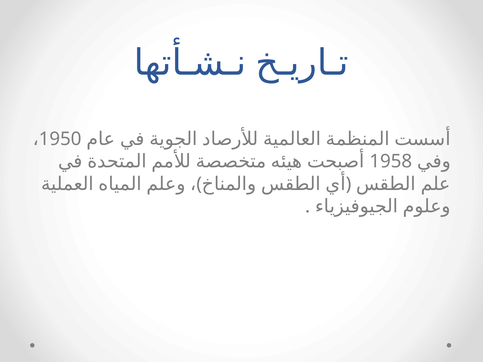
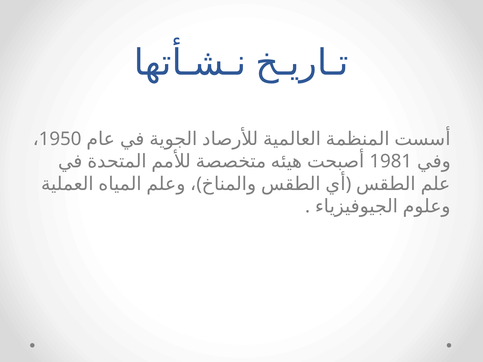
1958: 1958 -> 1981 (391, 162)
